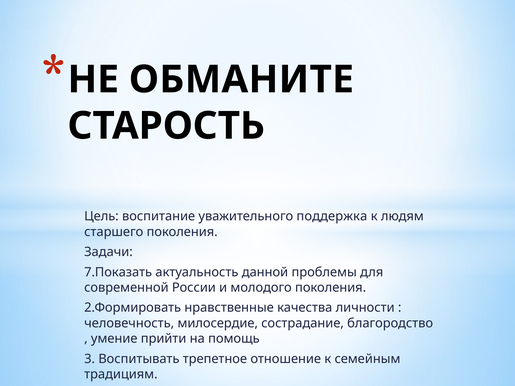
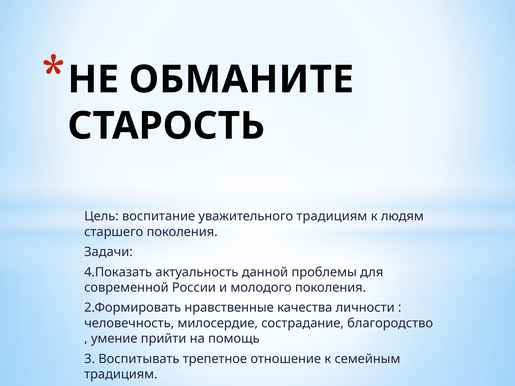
уважительного поддержка: поддержка -> традициям (332, 216)
7.Показать: 7.Показать -> 4.Показать (118, 272)
